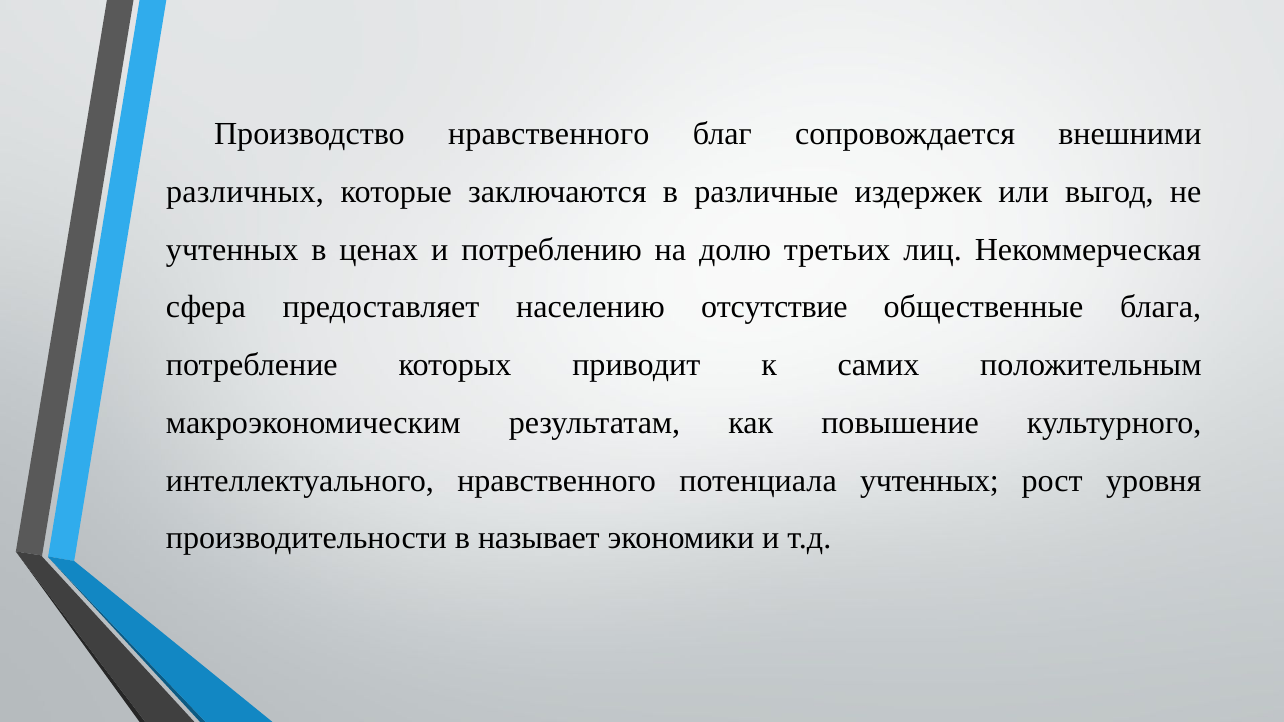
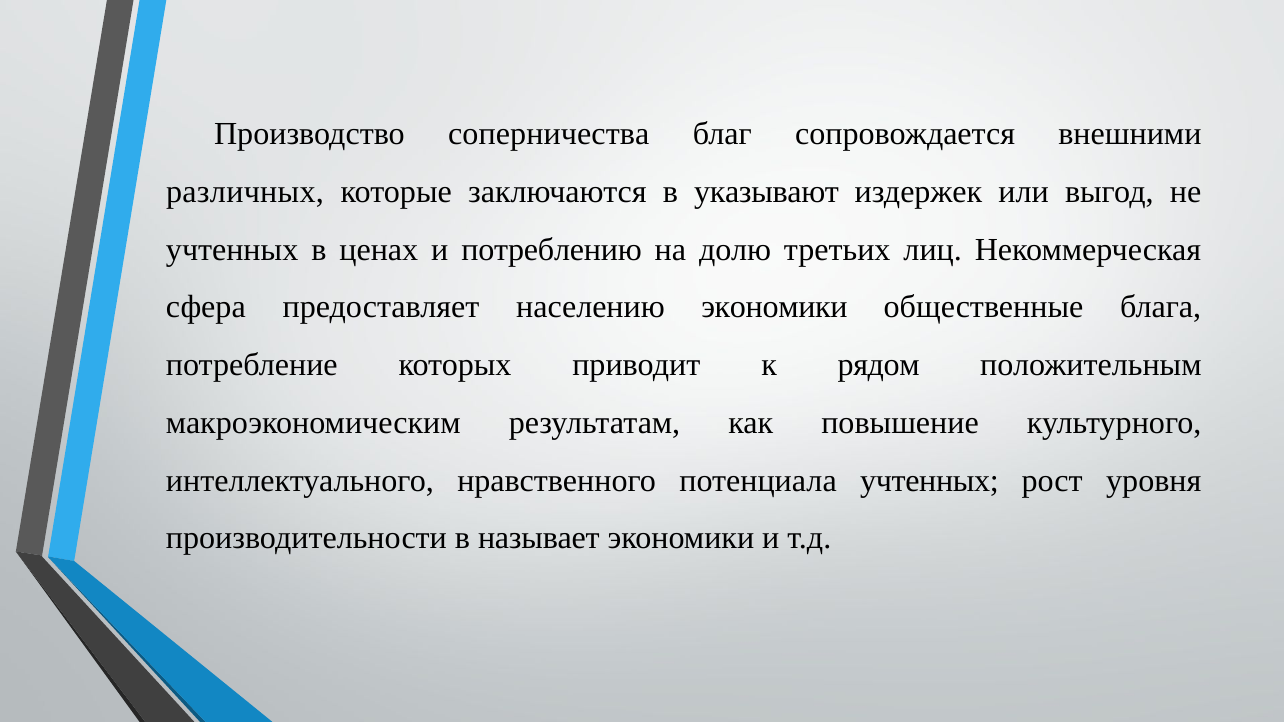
Производство нравственного: нравственного -> соперничества (549, 134)
различные: различные -> указывают (767, 192)
населению отсутствие: отсутствие -> экономики (774, 307)
самих: самих -> рядом (879, 365)
